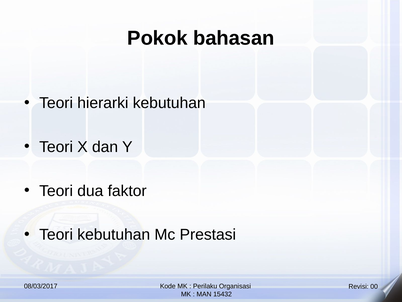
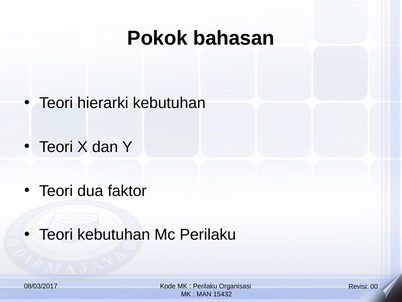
Mc Prestasi: Prestasi -> Perilaku (208, 234)
